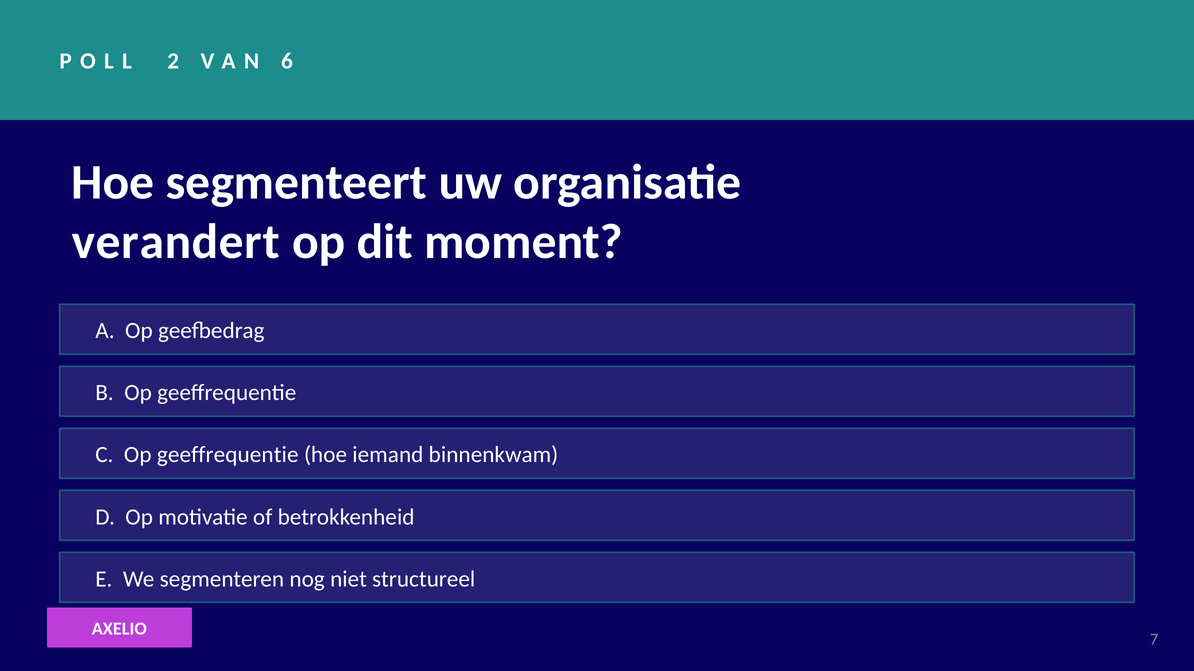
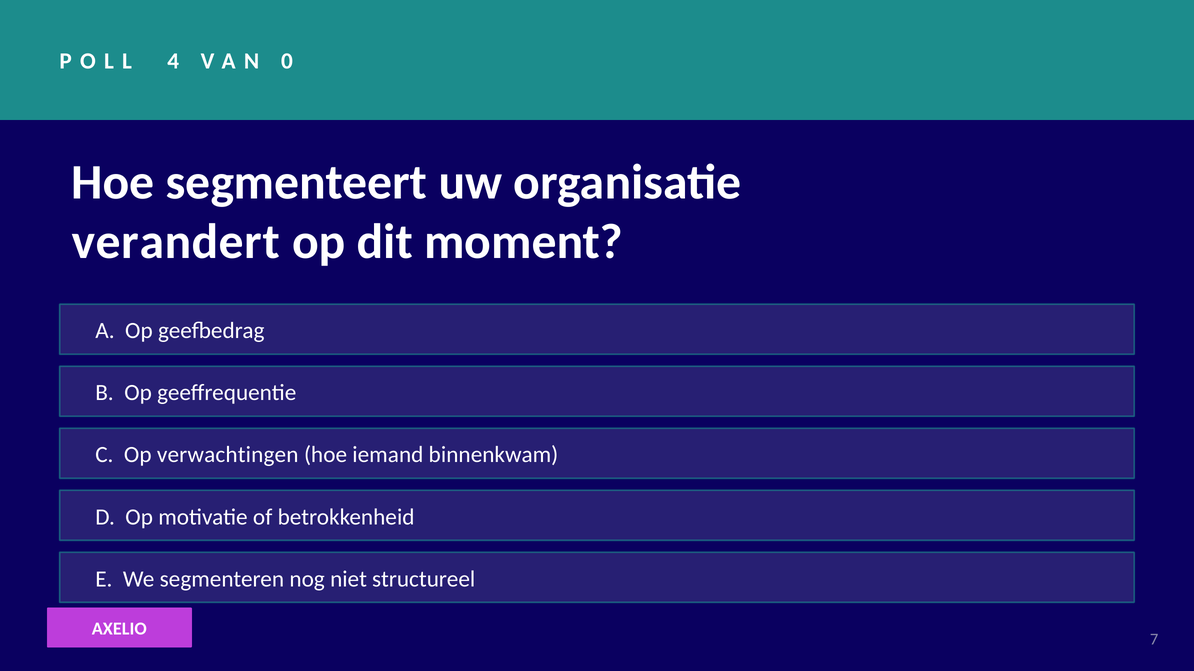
2: 2 -> 4 (173, 61)
6: 6 -> 0 (287, 61)
C Op geeffrequentie: geeffrequentie -> verwachtingen (228, 455)
